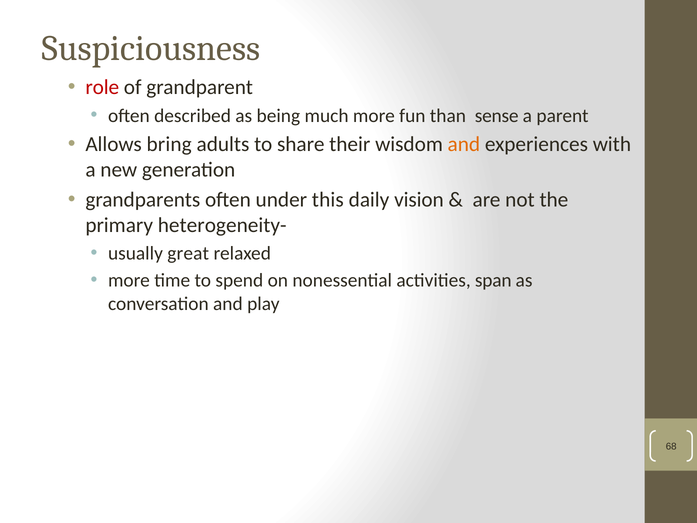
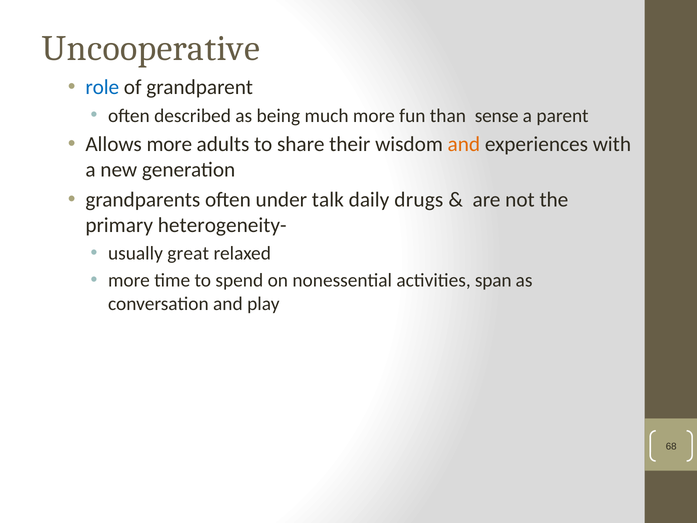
Suspiciousness: Suspiciousness -> Uncooperative (151, 48)
role colour: red -> blue (102, 87)
Allows bring: bring -> more (169, 144)
this: this -> talk (328, 200)
vision: vision -> drugs (419, 200)
